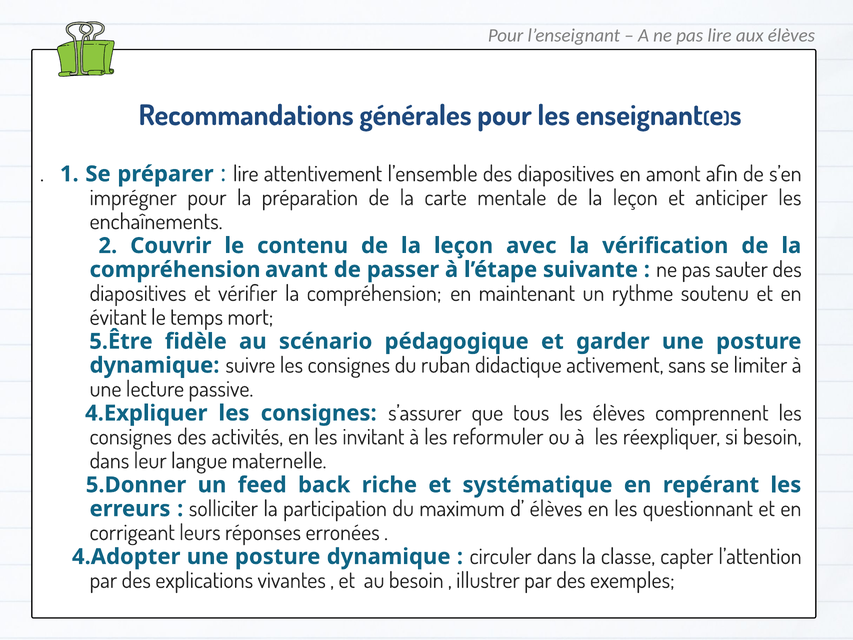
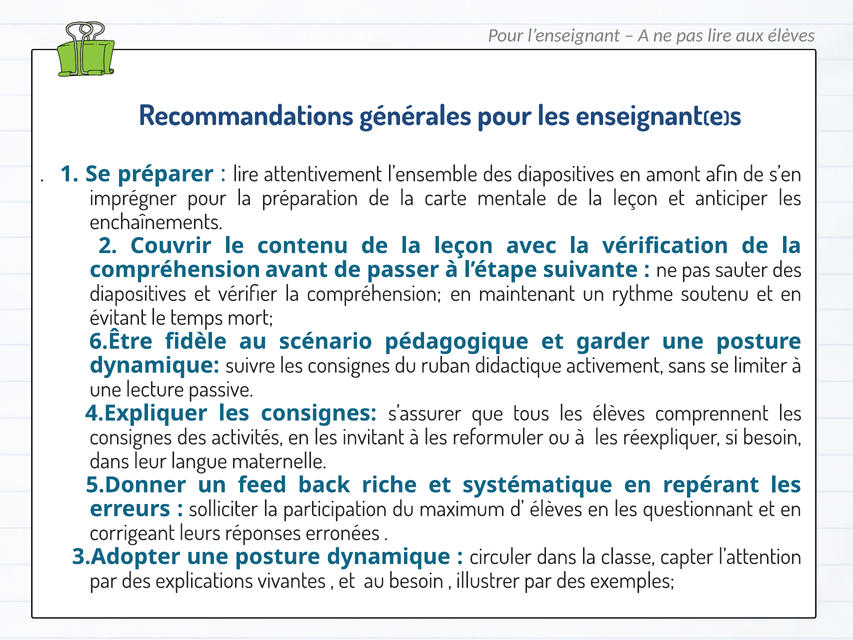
5.Être: 5.Être -> 6.Être (121, 341)
4.Adopter: 4.Adopter -> 3.Adopter (126, 557)
